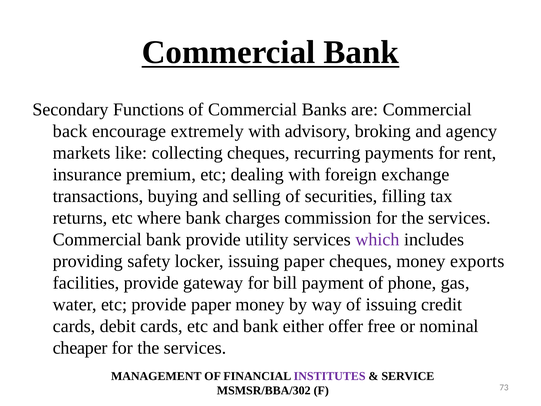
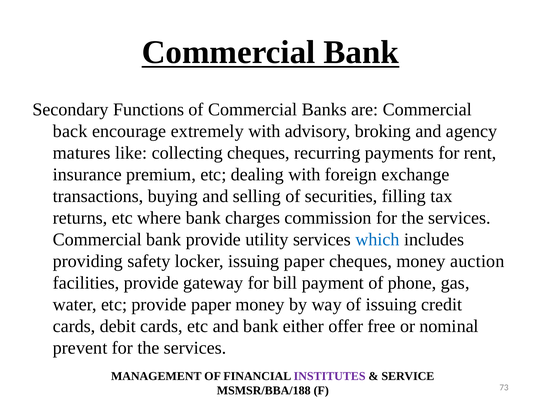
markets: markets -> matures (82, 153)
which colour: purple -> blue (378, 239)
exports: exports -> auction (477, 261)
cheaper: cheaper -> prevent (80, 348)
MSMSR/BBA/302: MSMSR/BBA/302 -> MSMSR/BBA/188 (264, 390)
